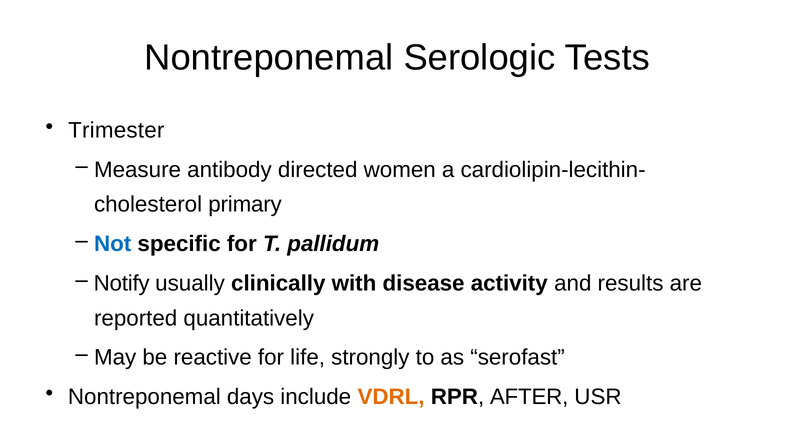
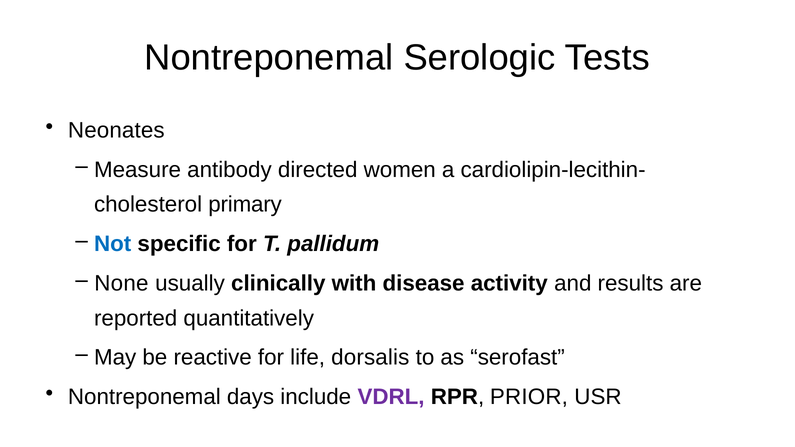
Trimester: Trimester -> Neonates (116, 130)
Notify: Notify -> None (121, 283)
strongly: strongly -> dorsalis (370, 358)
VDRL colour: orange -> purple (391, 397)
AFTER: AFTER -> PRIOR (529, 397)
